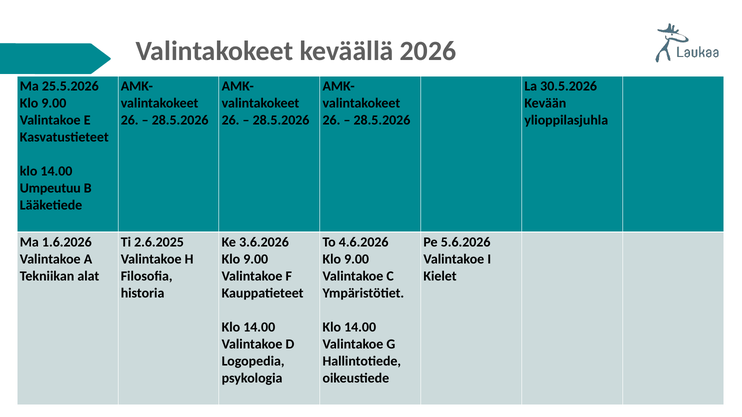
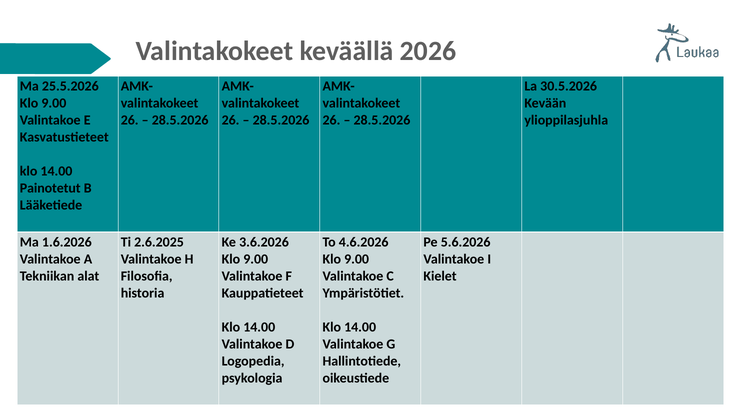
Umpeutuu: Umpeutuu -> Painotetut (50, 188)
